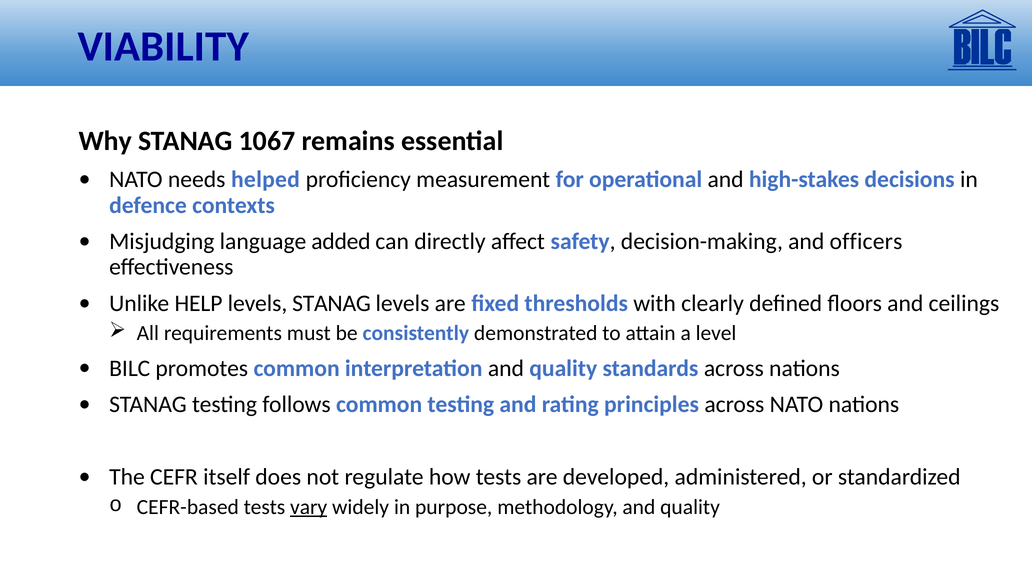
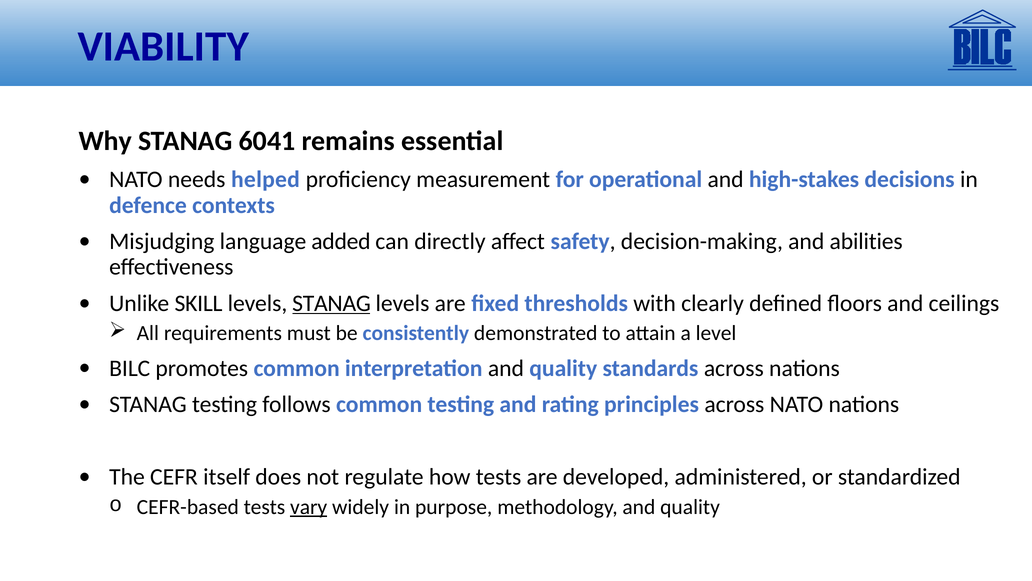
1067: 1067 -> 6041 (267, 141)
officers: officers -> abilities (866, 241)
HELP: HELP -> SKILL (199, 303)
STANAG underline: none -> present (332, 303)
